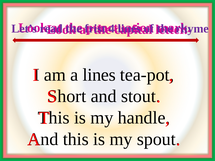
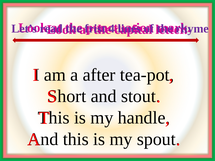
a lines: lines -> after (99, 75)
